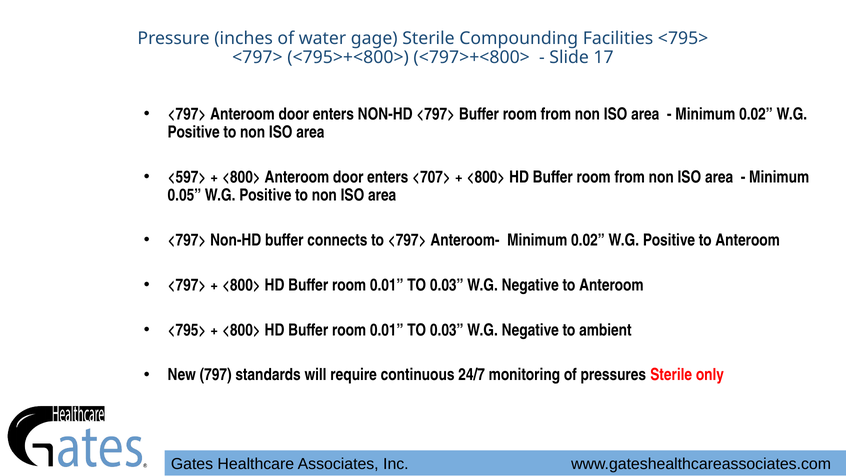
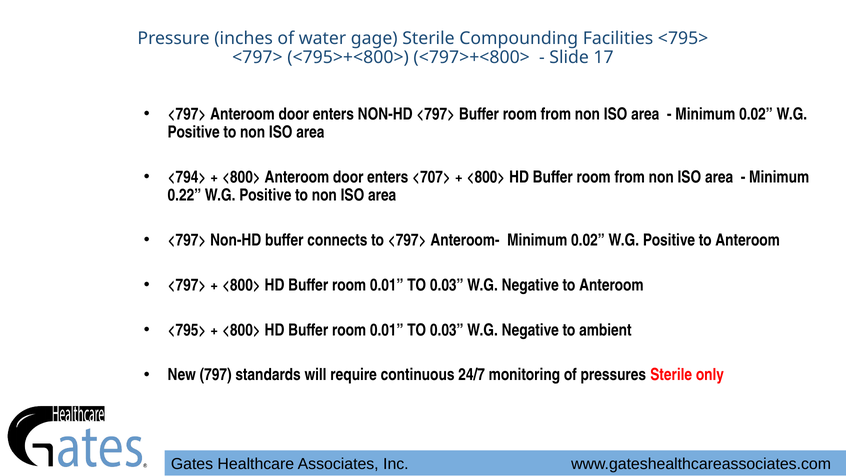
<597>: <597> -> <794> (187, 177)
0.05: 0.05 -> 0.22 (184, 195)
